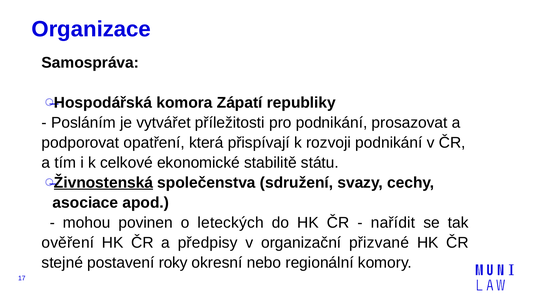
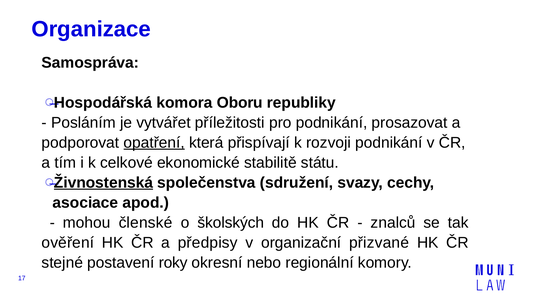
Zápatí: Zápatí -> Oboru (240, 103)
opatření underline: none -> present (154, 142)
povinen: povinen -> členské (145, 222)
leteckých: leteckých -> školských (231, 222)
nařídit: nařídit -> znalců (393, 222)
